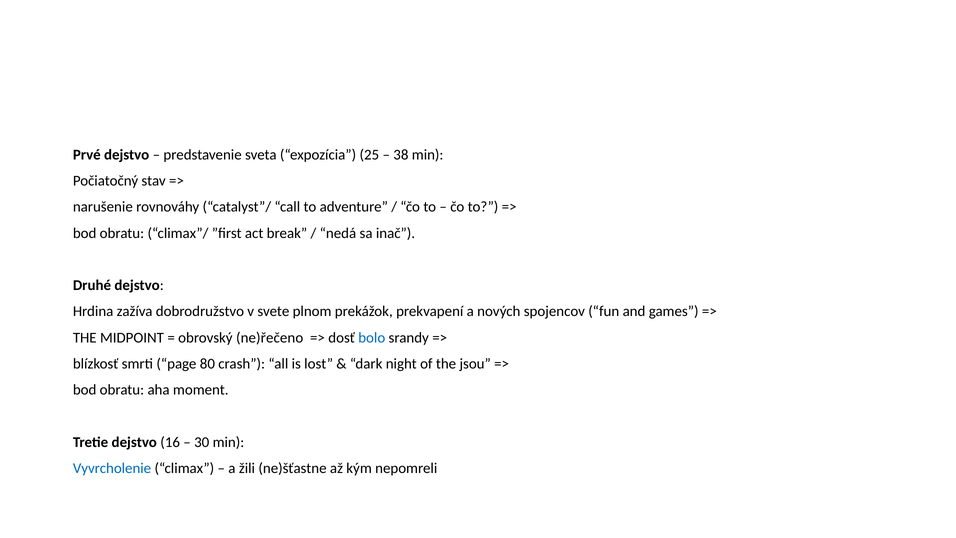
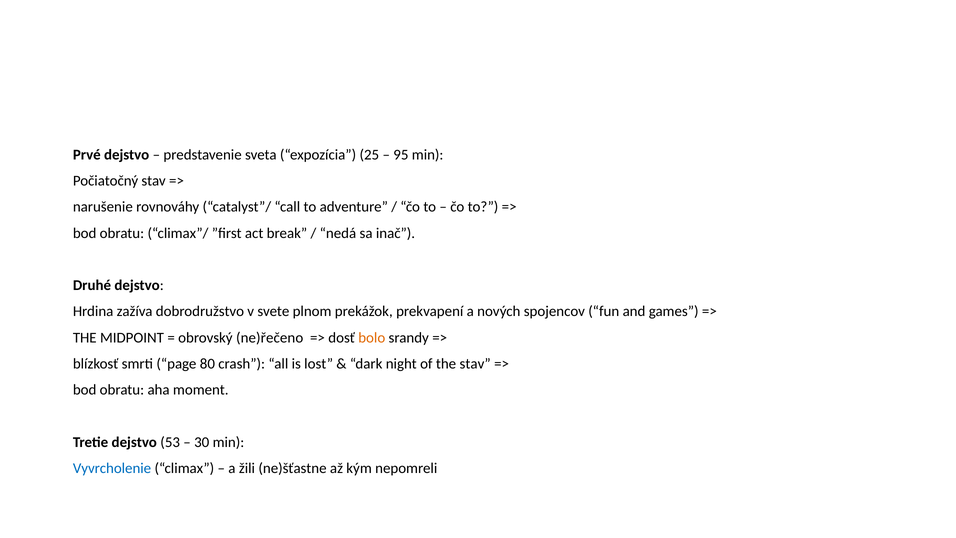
38: 38 -> 95 (401, 155)
bolo colour: blue -> orange (372, 337)
the jsou: jsou -> stav (475, 364)
16: 16 -> 53 (170, 442)
